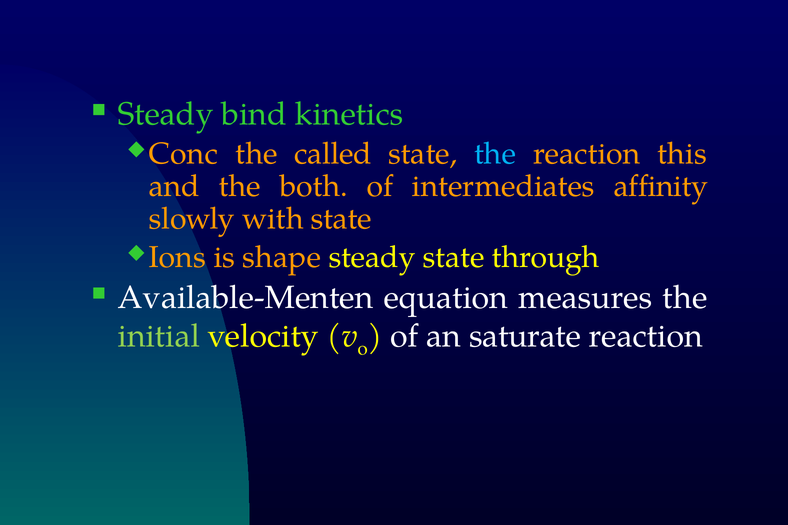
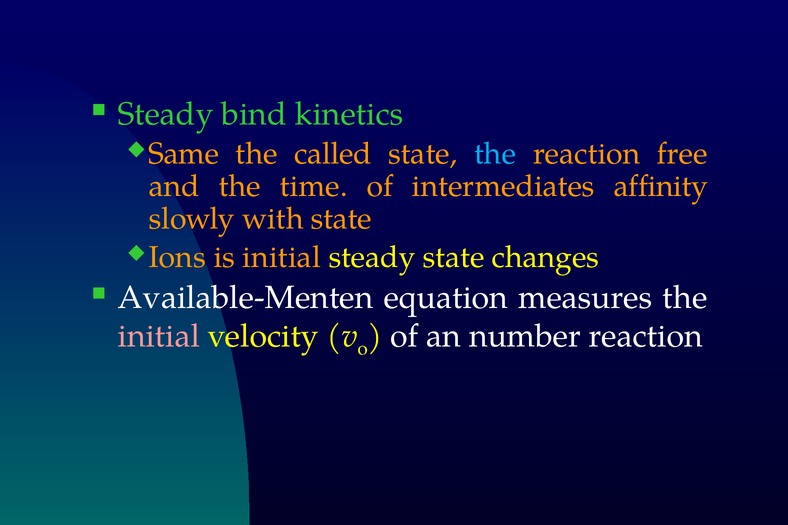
Conc: Conc -> Same (184, 154)
this: this -> free (682, 154)
both: both -> time (314, 186)
is shape: shape -> initial (282, 258)
through: through -> changes (546, 258)
initial colour: light green -> pink (159, 336)
saturate: saturate -> number (525, 336)
